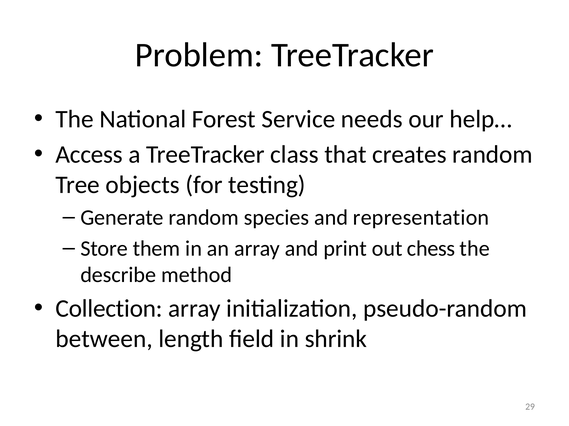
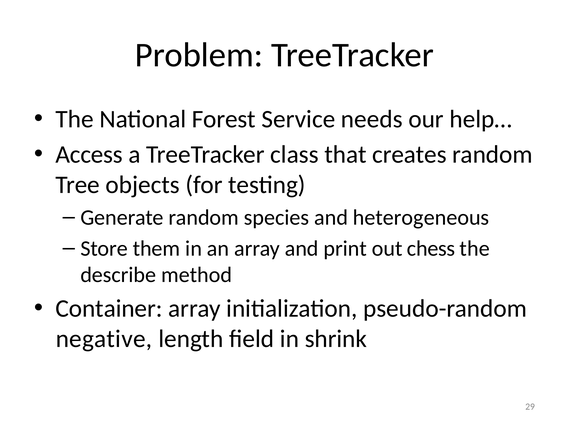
representation: representation -> heterogeneous (421, 218)
Collection: Collection -> Container (109, 309)
between: between -> negative (104, 339)
